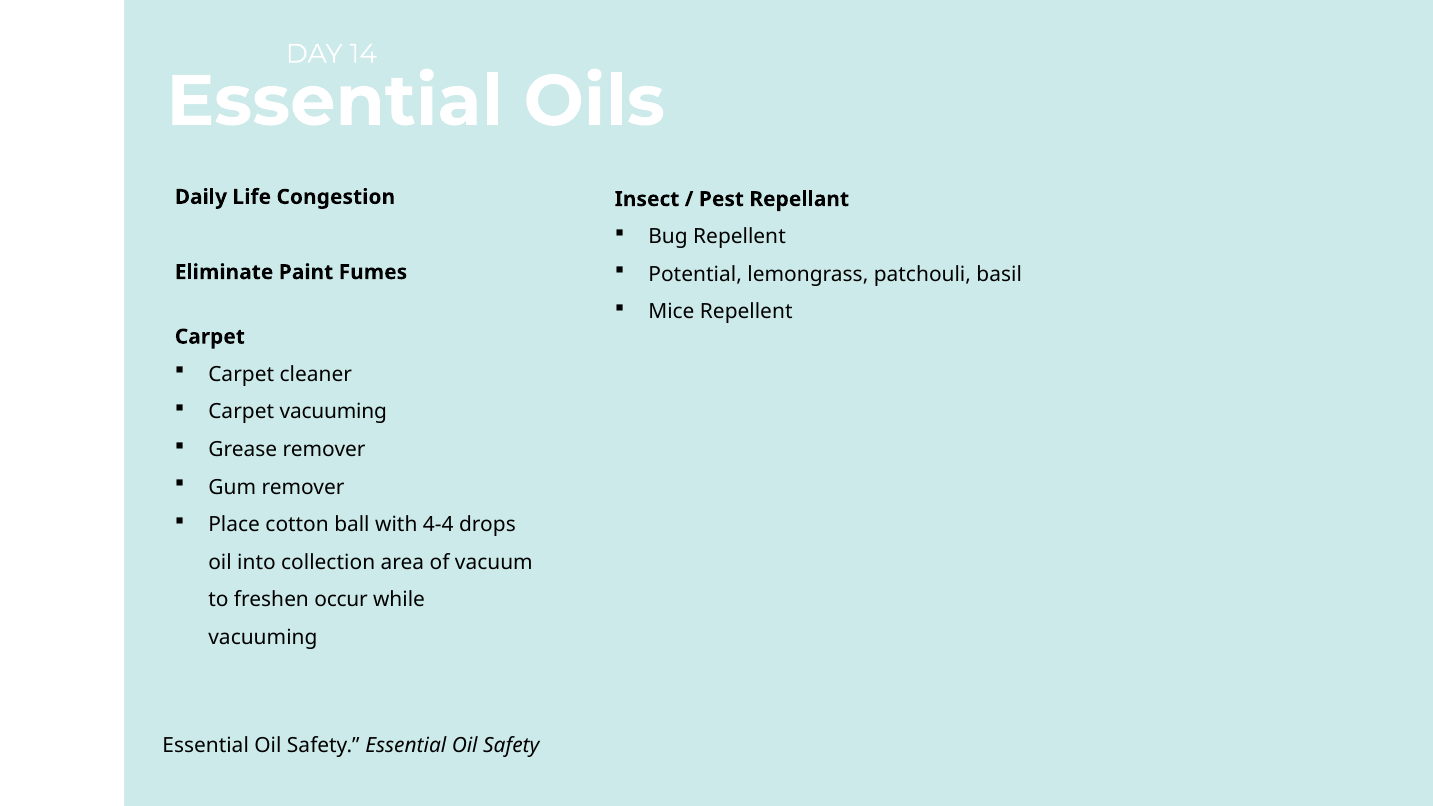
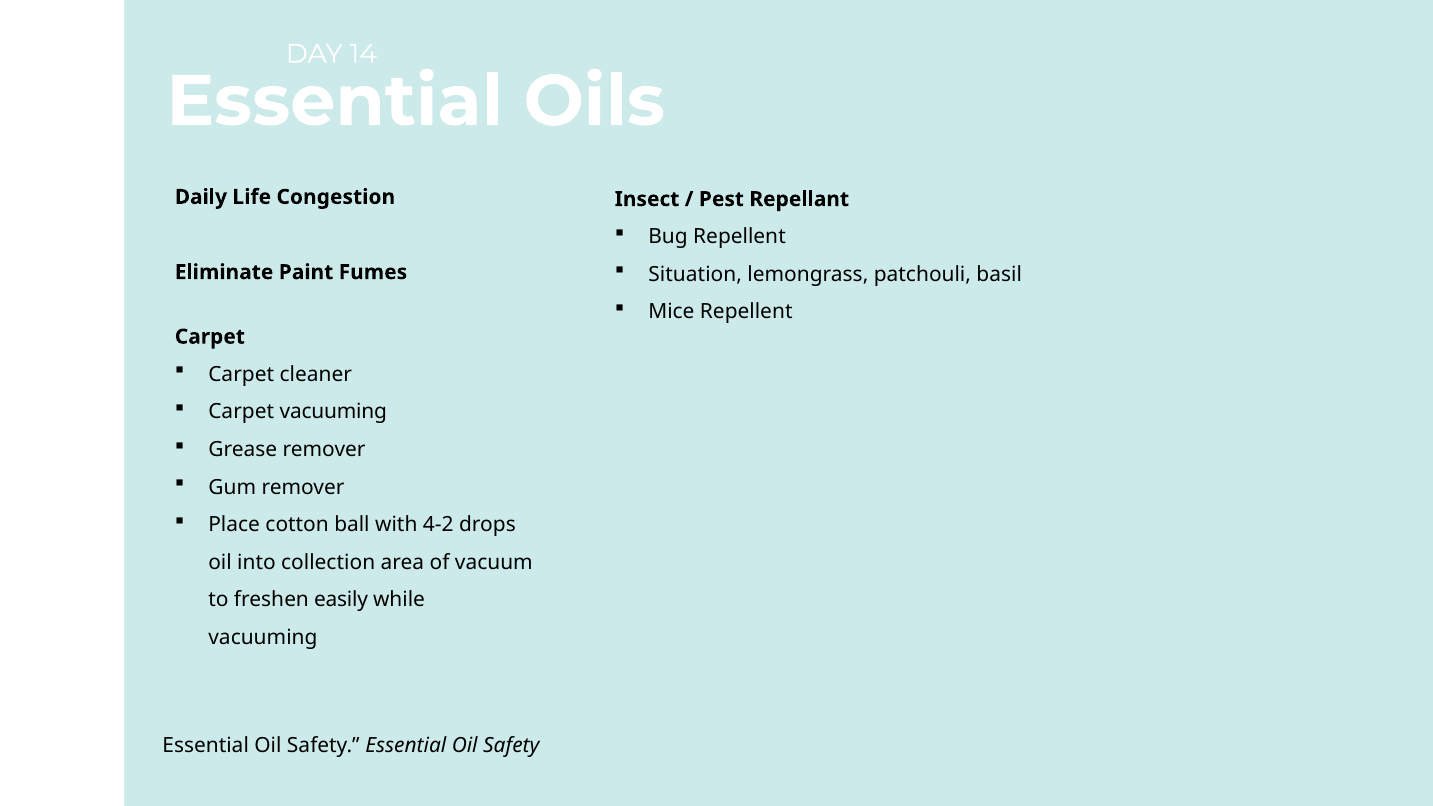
Potential: Potential -> Situation (695, 274)
4-4: 4-4 -> 4-2 (438, 525)
occur: occur -> easily (341, 600)
